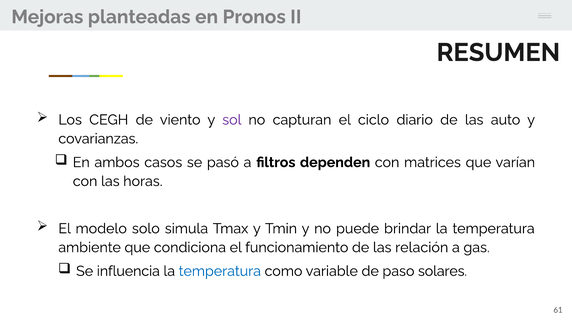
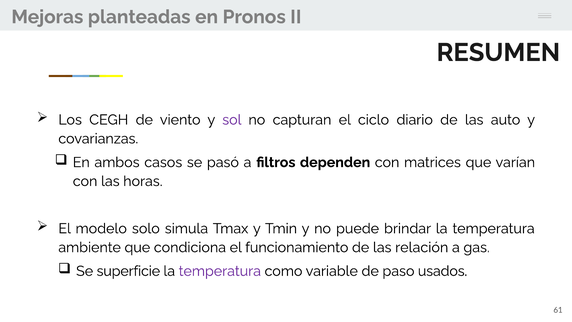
influencia: influencia -> superficie (128, 271)
temperatura colour: blue -> purple (220, 271)
solares: solares -> usados (443, 271)
